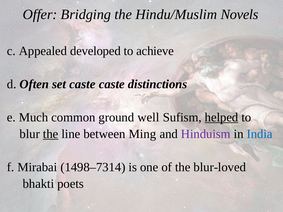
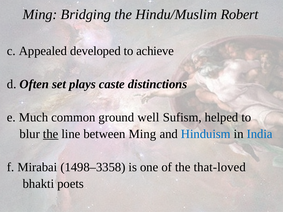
Offer: Offer -> Ming (40, 14)
Novels: Novels -> Robert (240, 14)
set caste: caste -> plays (82, 84)
helped underline: present -> none (222, 117)
Hinduism colour: purple -> blue (206, 134)
1498–7314: 1498–7314 -> 1498–3358 (93, 167)
blur-loved: blur-loved -> that-loved (220, 167)
